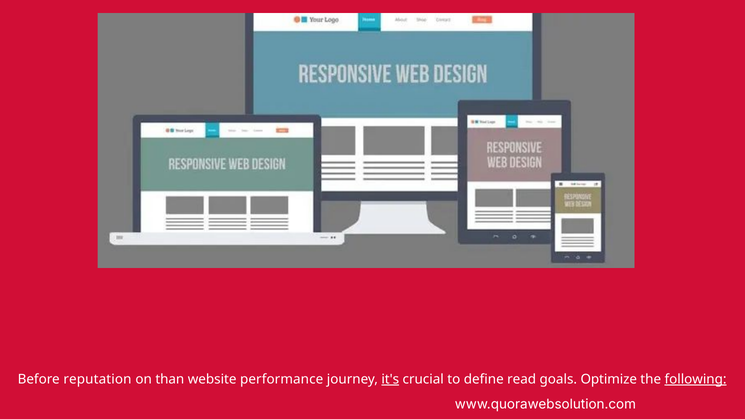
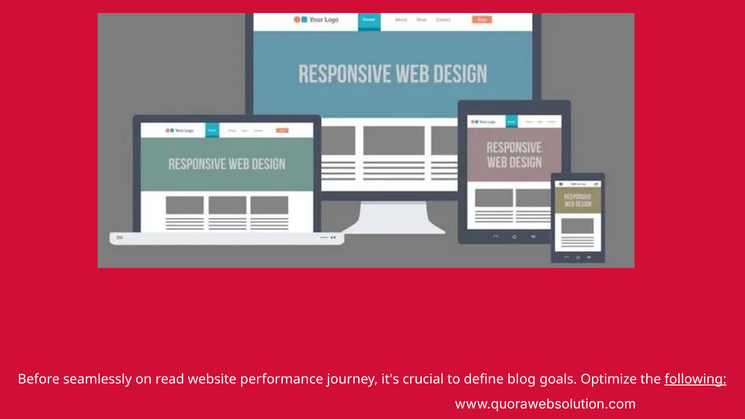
reputation: reputation -> seamlessly (98, 379)
than: than -> read (170, 379)
it's underline: present -> none (390, 379)
read: read -> blog (522, 379)
